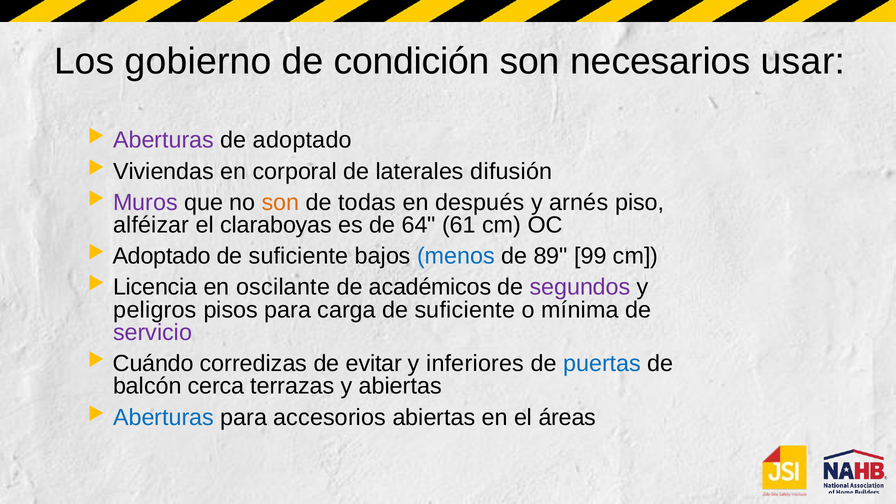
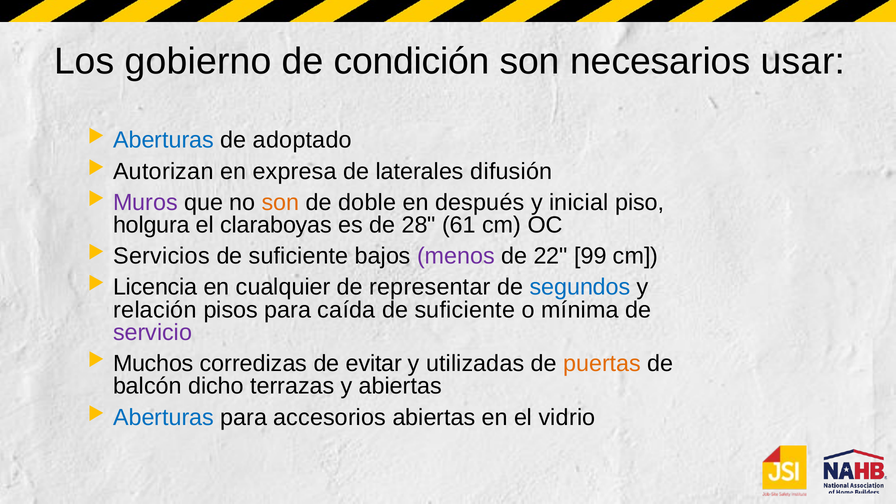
Aberturas colour: purple -> blue (164, 140)
Viviendas: Viviendas -> Autorizan (163, 171)
corporal: corporal -> expresa (295, 171)
todas: todas -> doble (367, 202)
arnés: arnés -> inicial (579, 202)
alféizar: alféizar -> holgura (151, 225)
64: 64 -> 28 (419, 225)
Adoptado: Adoptado -> Servicios (161, 256)
menos colour: blue -> purple (456, 256)
89: 89 -> 22 (551, 256)
oscilante: oscilante -> cualquier (283, 287)
académicos: académicos -> representar (430, 287)
segundos colour: purple -> blue (580, 287)
peligros: peligros -> relación (155, 310)
carga: carga -> caída (346, 310)
Cuándo: Cuándo -> Muchos (153, 364)
inferiores: inferiores -> utilizadas (475, 364)
puertas colour: blue -> orange (602, 364)
cerca: cerca -> dicho (216, 386)
áreas: áreas -> vidrio (567, 417)
